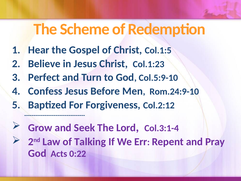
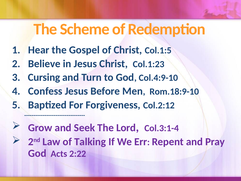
Perfect: Perfect -> Cursing (44, 77)
Col.5:9-10: Col.5:9-10 -> Col.4:9-10 (158, 78)
Rom.24:9-10: Rom.24:9-10 -> Rom.18:9-10 (174, 92)
0:22: 0:22 -> 2:22 (78, 154)
